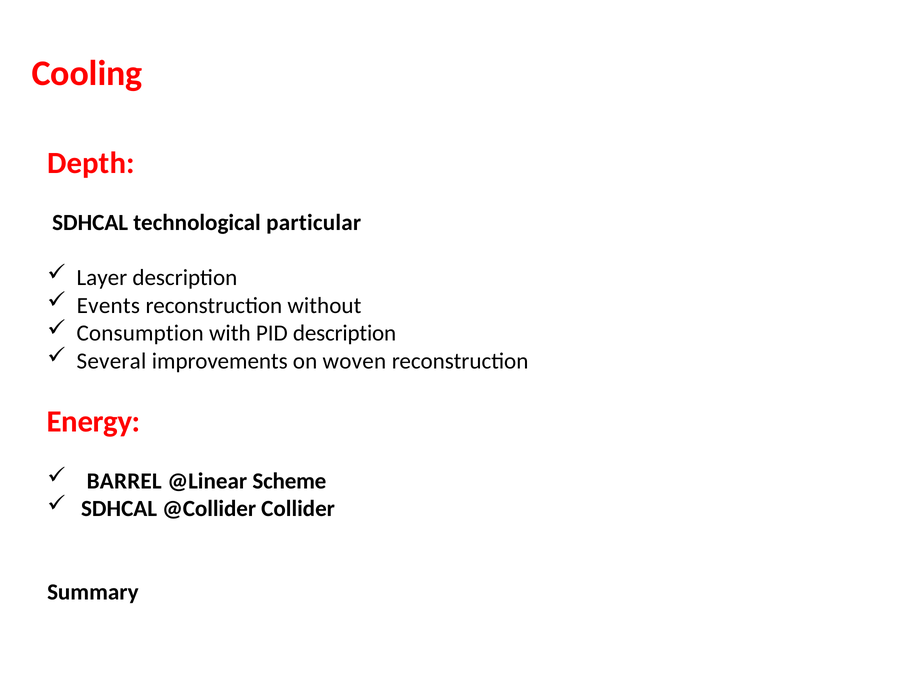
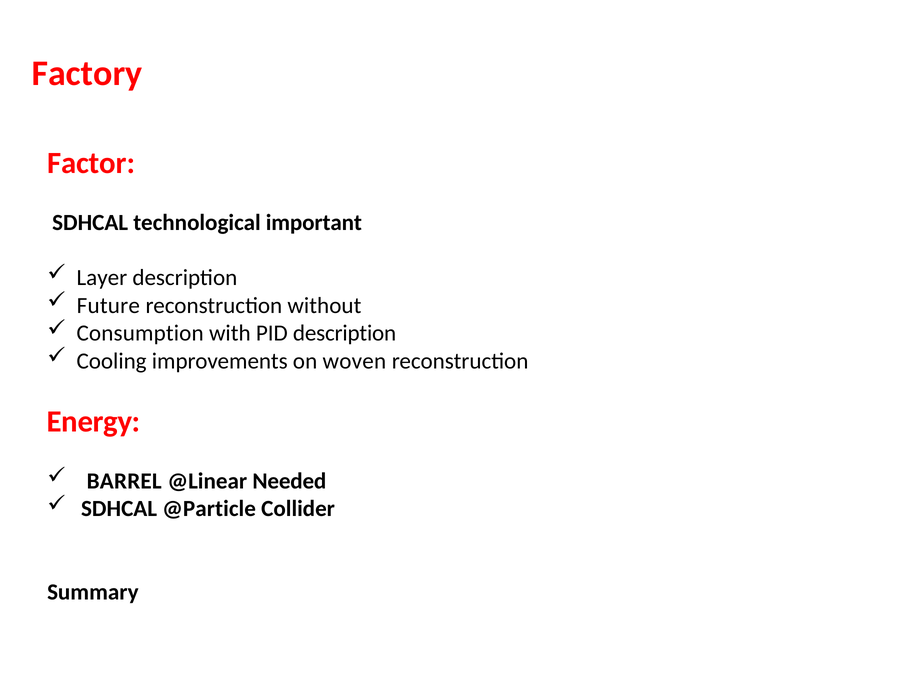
Cooling: Cooling -> Factory (87, 73)
Depth: Depth -> Factor (91, 163)
particular: particular -> important (314, 222)
Events: Events -> Future (108, 306)
Several: Several -> Cooling (112, 361)
Scheme: Scheme -> Needed (289, 481)
@Collider: @Collider -> @Particle (209, 509)
